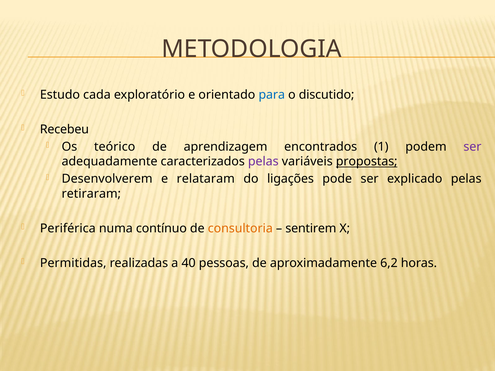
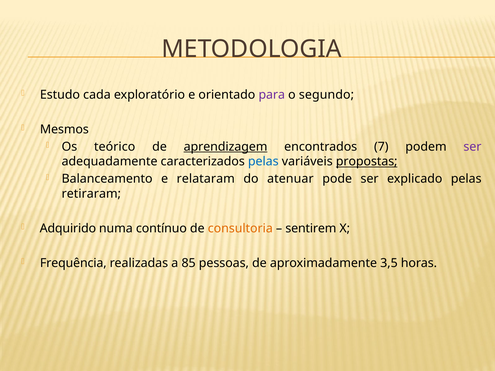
para colour: blue -> purple (272, 95)
discutido: discutido -> segundo (326, 95)
Recebeu: Recebeu -> Mesmos (64, 130)
aprendizagem underline: none -> present (226, 147)
1: 1 -> 7 (381, 147)
pelas colour: purple -> blue (263, 162)
Desenvolverem: Desenvolverem -> Balanceamento (107, 179)
ligações: ligações -> atenuar (290, 179)
Periférica: Periférica -> Adquirido (68, 229)
Permitidas: Permitidas -> Frequência (73, 263)
40: 40 -> 85 (189, 263)
6,2: 6,2 -> 3,5 (389, 263)
